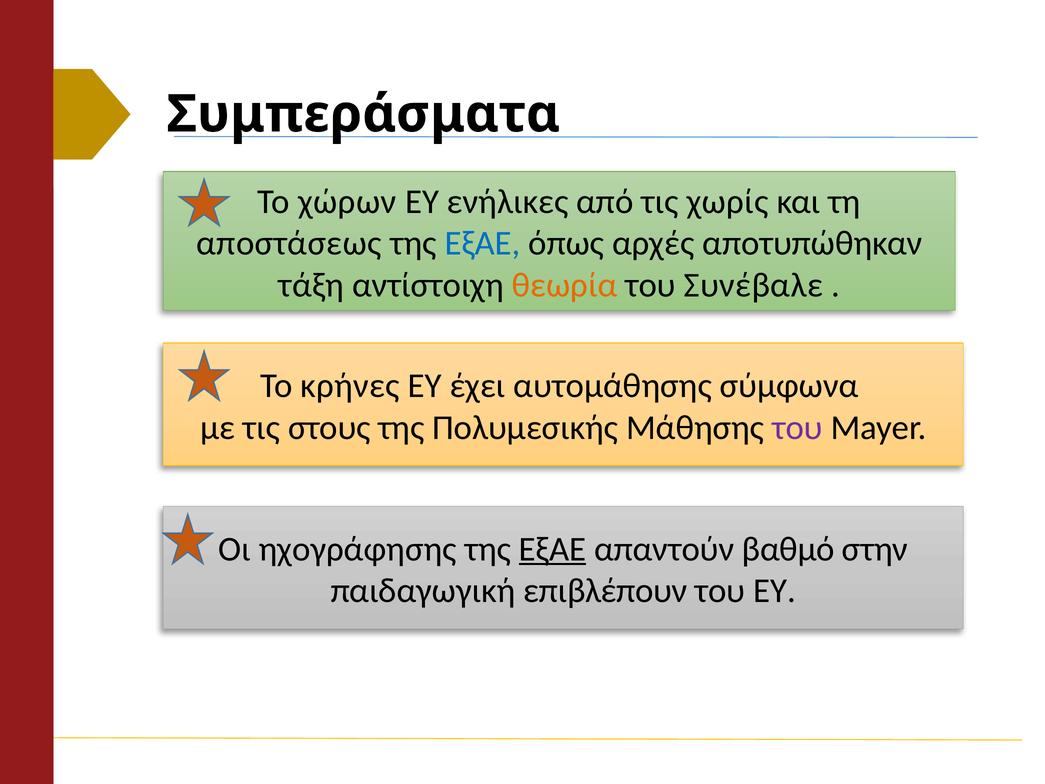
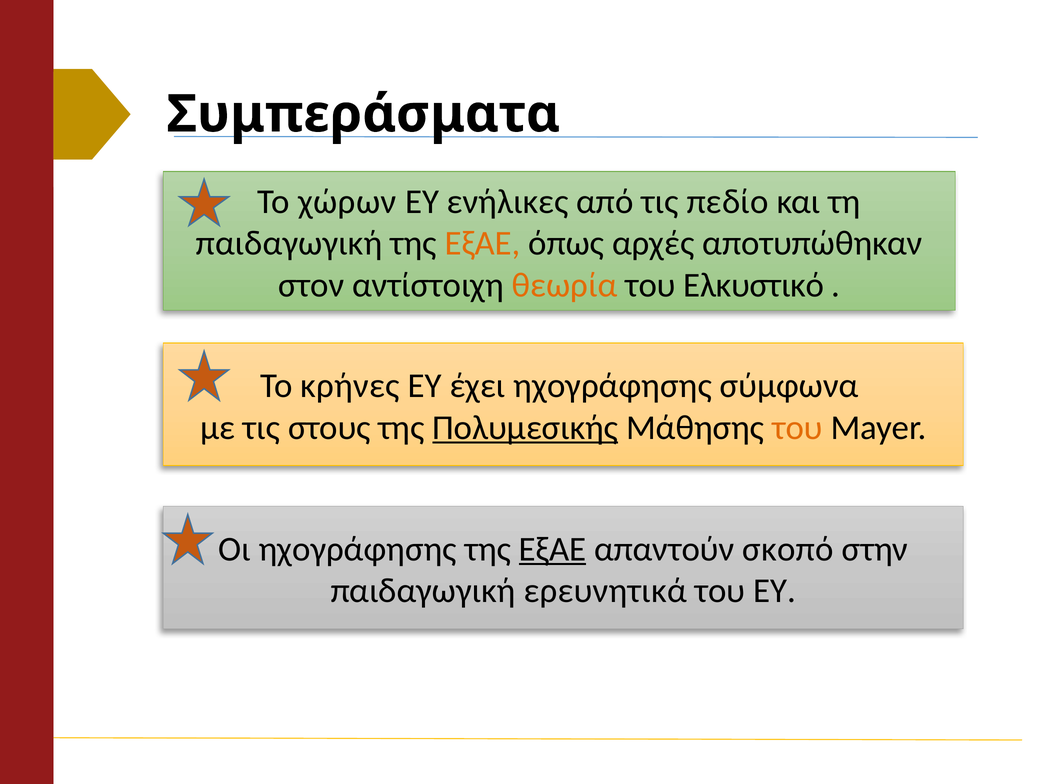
χωρίς: χωρίς -> πεδίο (728, 201)
αποστάσεως: αποστάσεως -> παιδαγωγική (289, 243)
ΕξΑΕ colour: blue -> orange (483, 243)
τάξη: τάξη -> στον (311, 285)
Συνέβαλε: Συνέβαλε -> Ελκυστικό (754, 285)
έχει αυτομάθησης: αυτομάθησης -> ηχογράφησης (613, 386)
Πολυμεσικής underline: none -> present (525, 427)
του colour: purple -> orange (797, 427)
βαθμό: βαθμό -> σκοπό (788, 549)
επιβλέπουν: επιβλέπουν -> ερευνητικά (605, 591)
